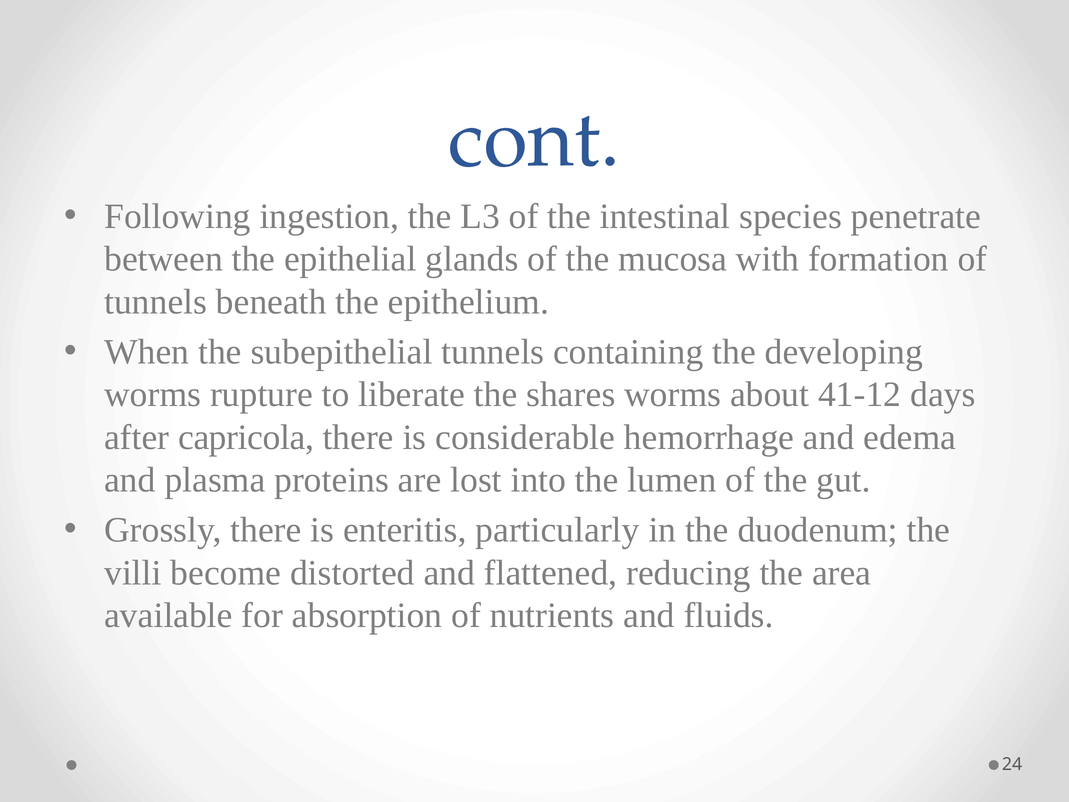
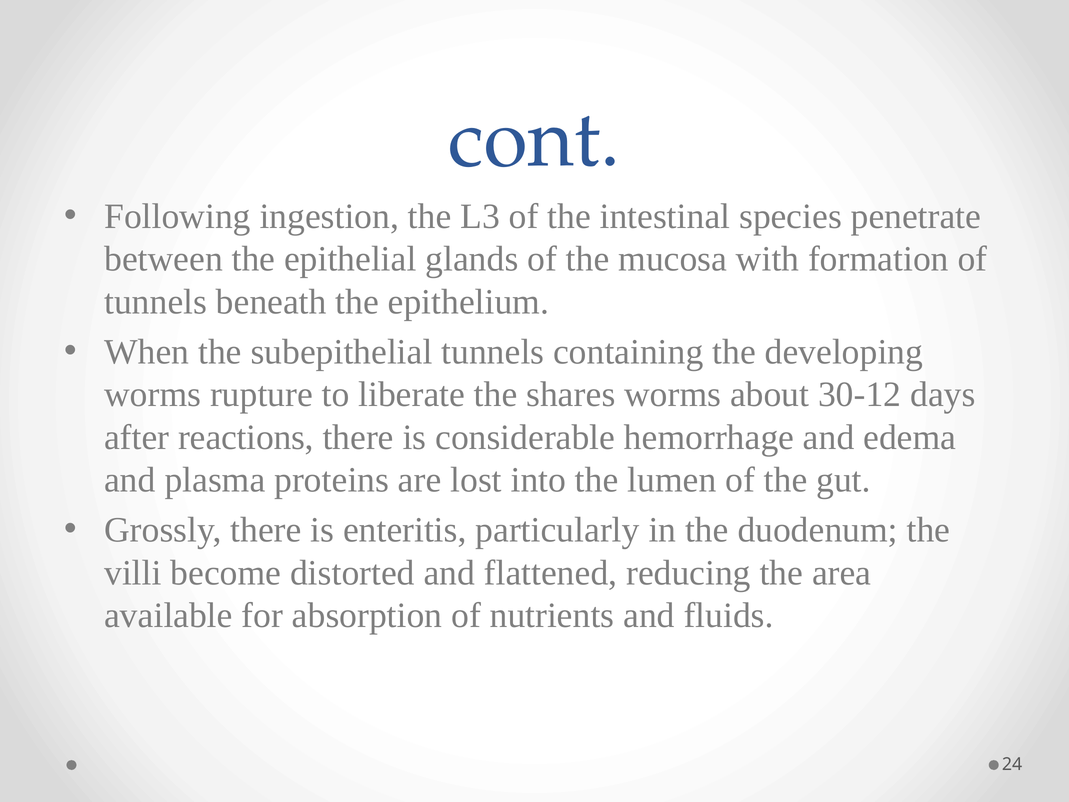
41-12: 41-12 -> 30-12 (860, 394)
capricola: capricola -> reactions (246, 437)
